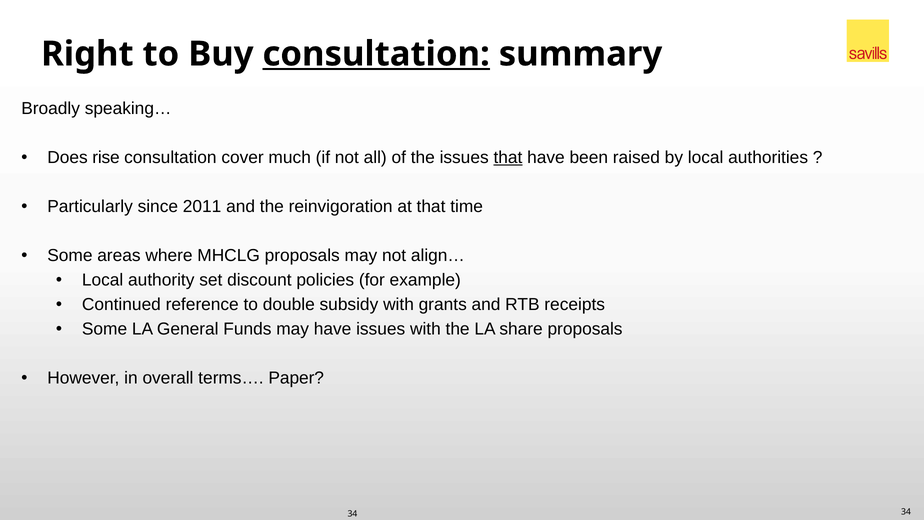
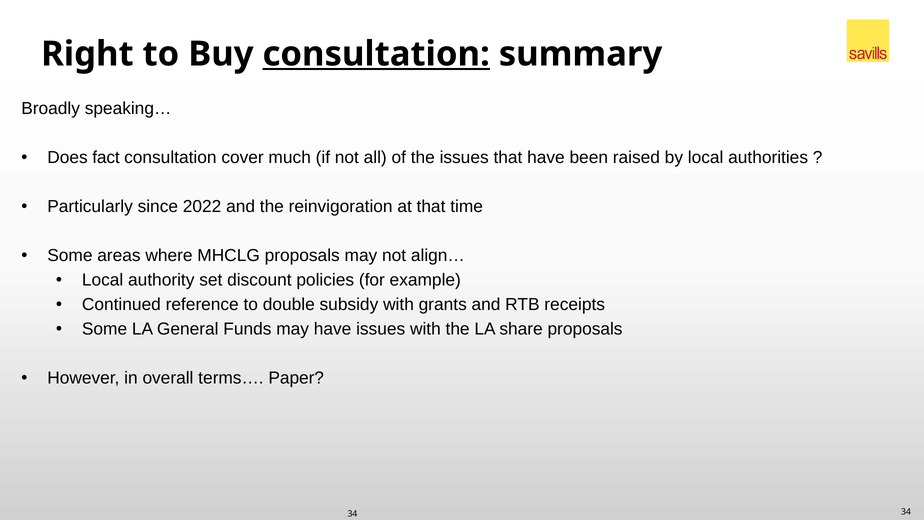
rise: rise -> fact (106, 158)
that underline: present -> none (508, 158)
2011: 2011 -> 2022 (202, 207)
